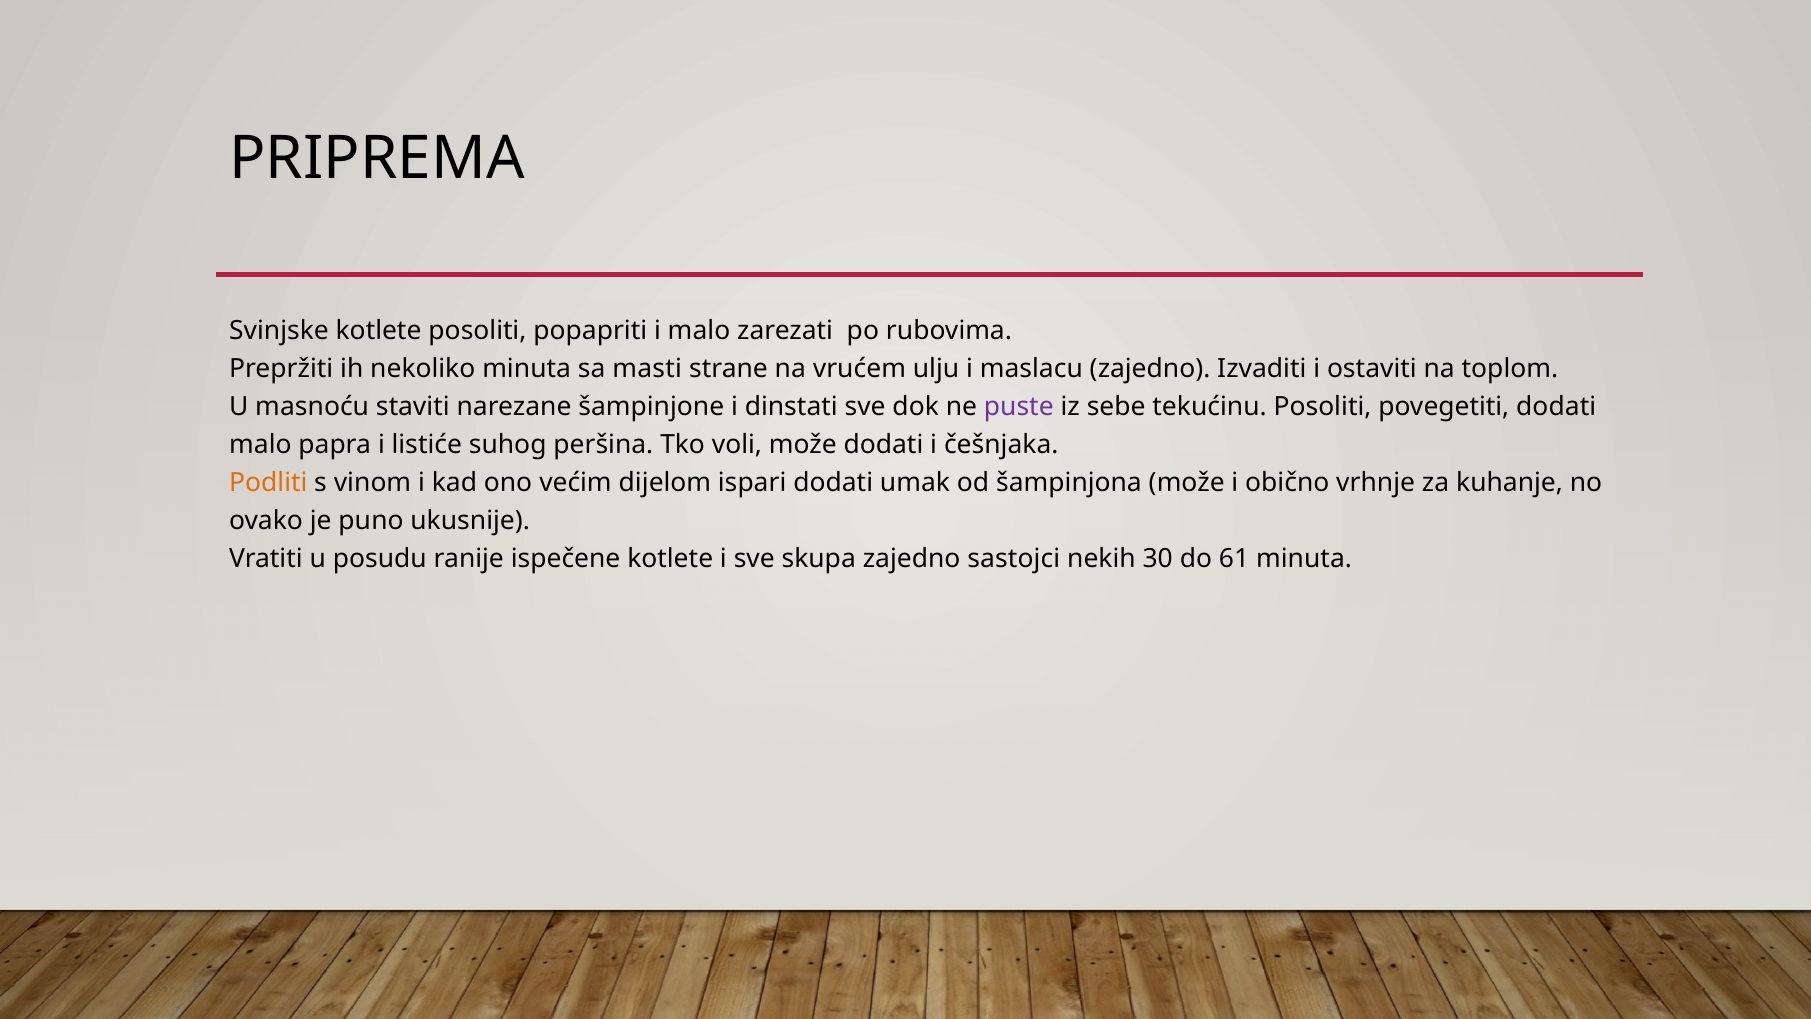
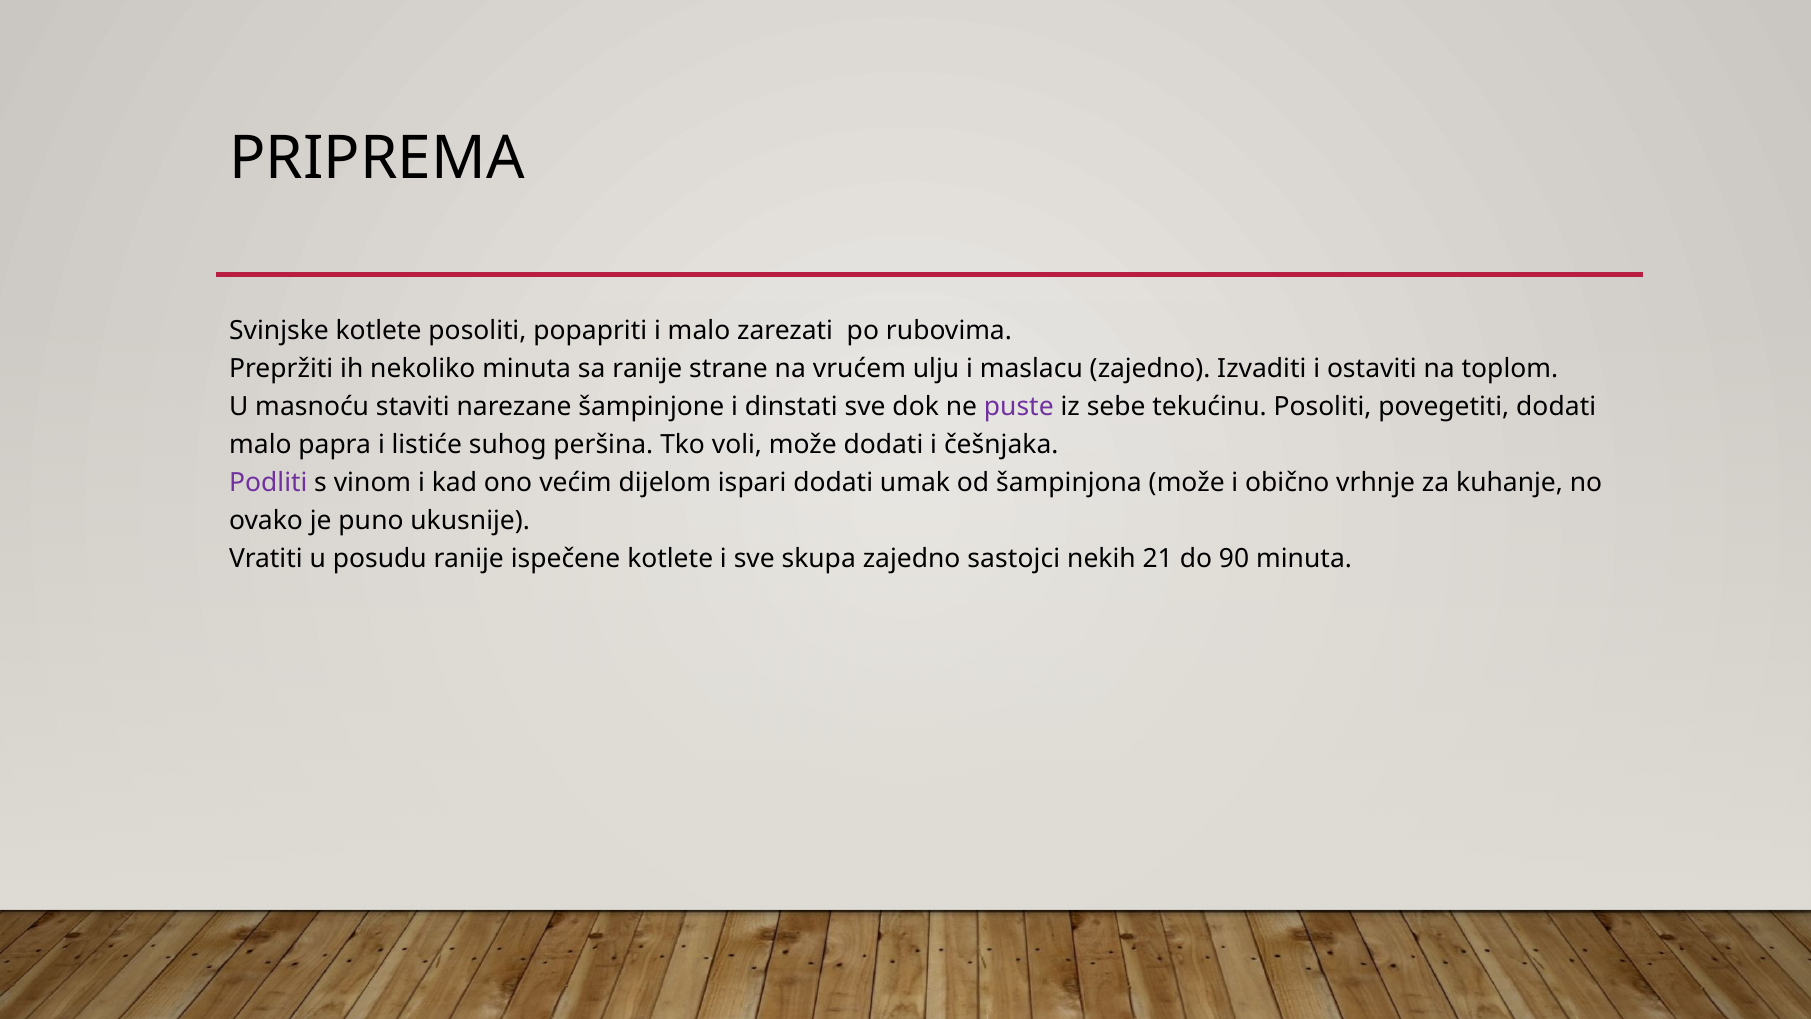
sa masti: masti -> ranije (647, 368)
Podliti colour: orange -> purple (268, 482)
30: 30 -> 21 (1158, 558)
61: 61 -> 90 (1234, 558)
